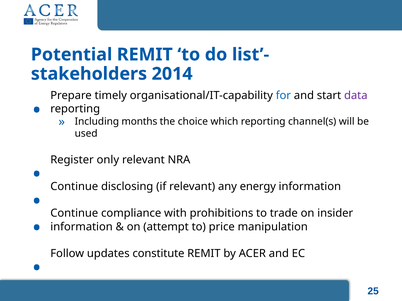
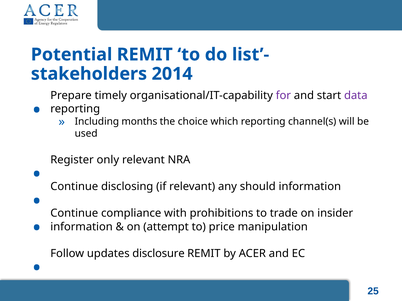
for colour: blue -> purple (283, 96)
energy: energy -> should (258, 187)
constitute: constitute -> disclosure (158, 254)
